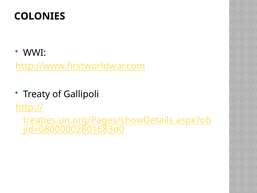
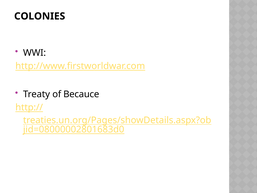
Gallipoli: Gallipoli -> Becauce (81, 94)
